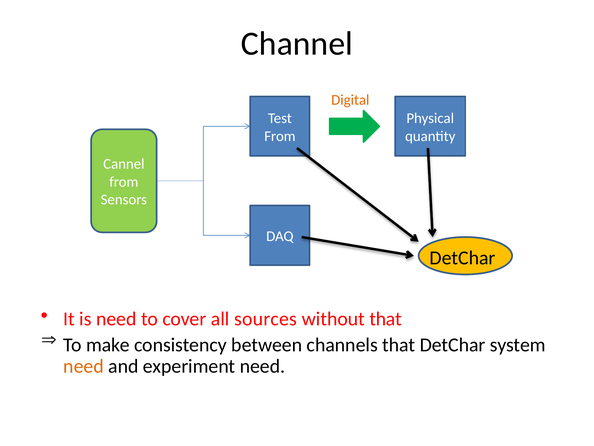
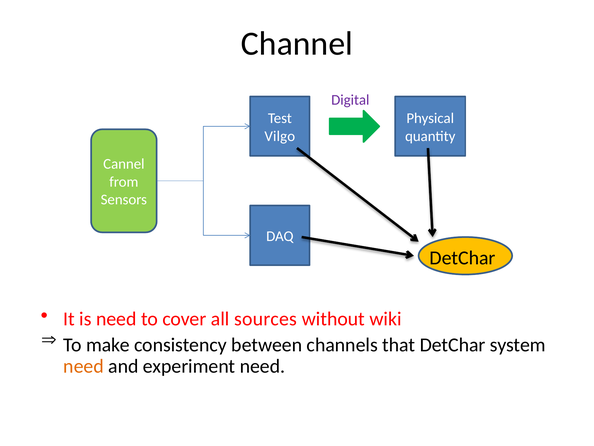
Digital colour: orange -> purple (350, 100)
From: From -> Vilgo (280, 136)
without that: that -> wiki (386, 319)
